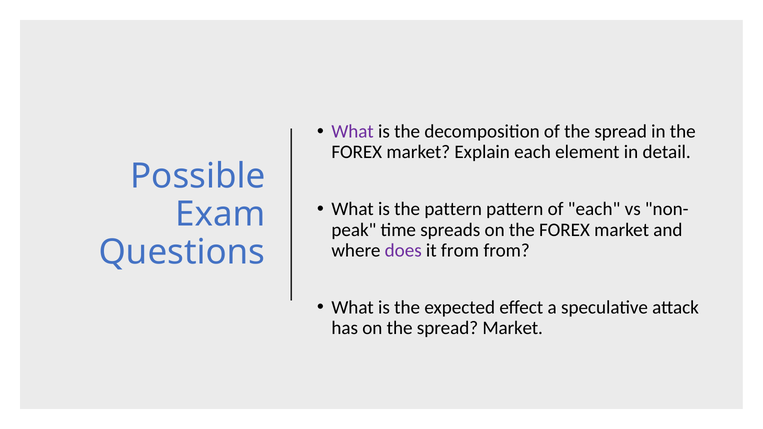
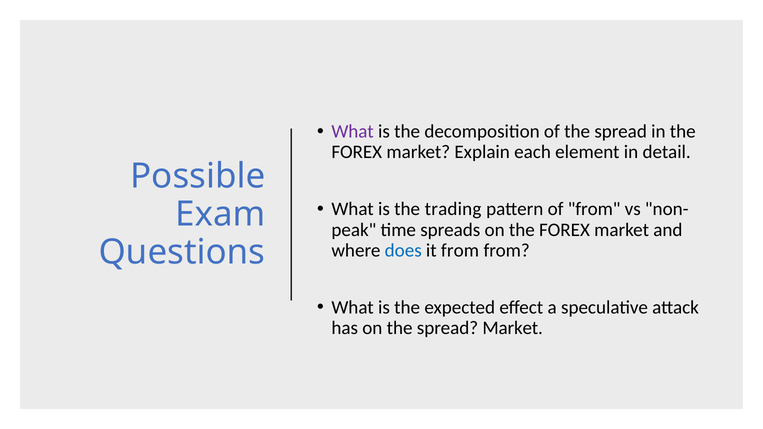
the pattern: pattern -> trading (453, 209)
of each: each -> from (594, 209)
does colour: purple -> blue (403, 250)
